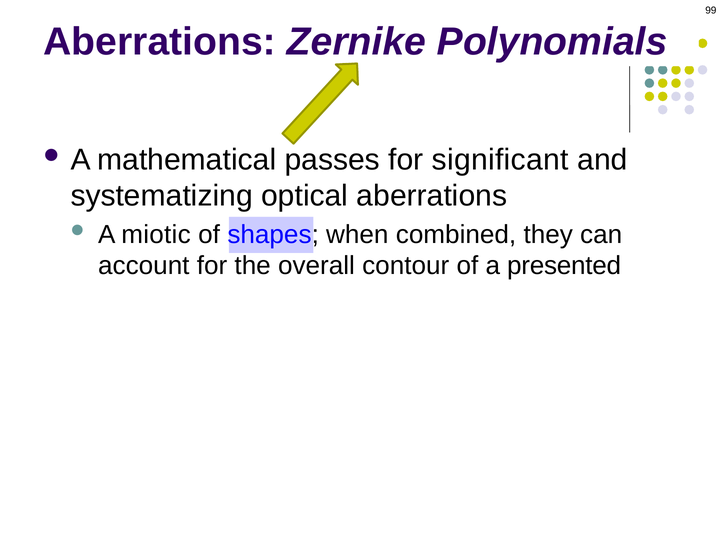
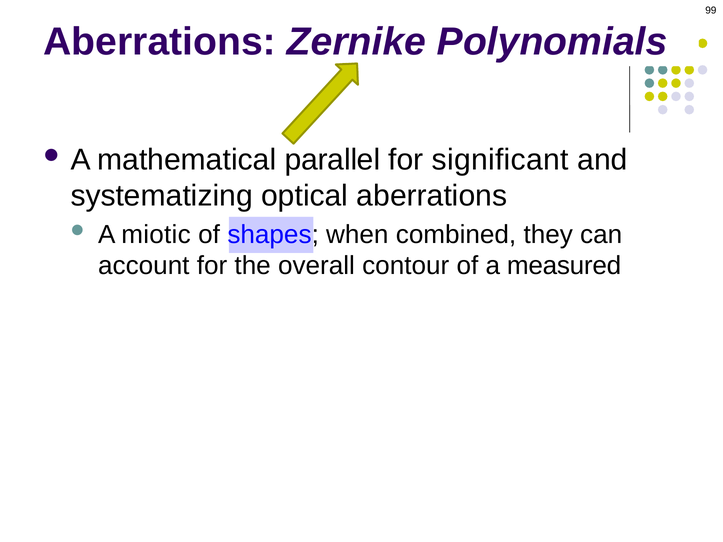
passes: passes -> parallel (332, 160)
presented: presented -> measured (564, 266)
